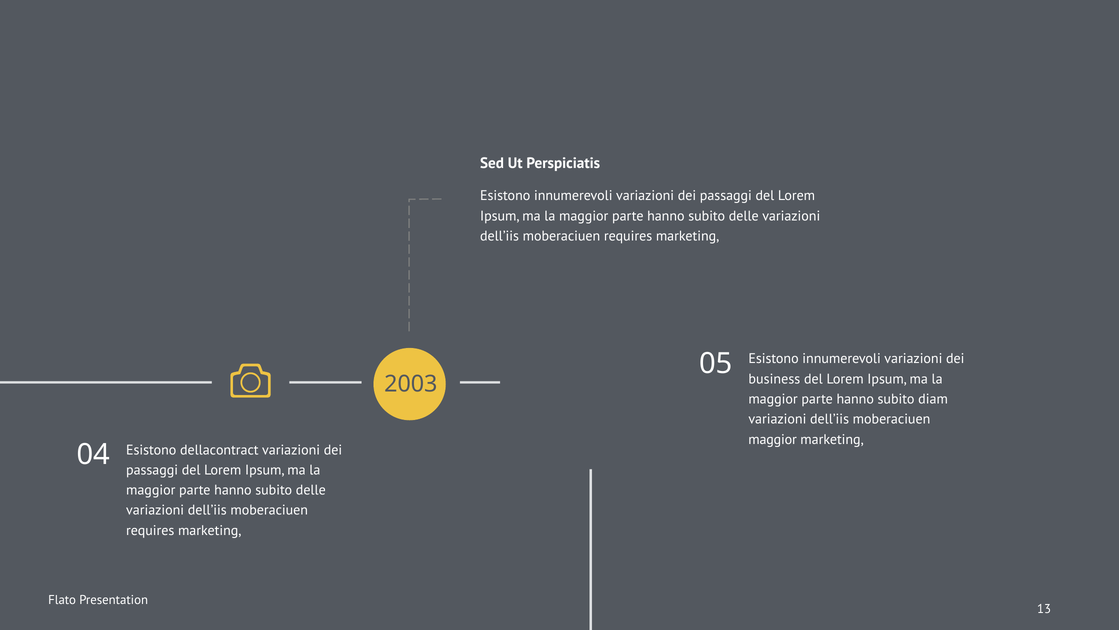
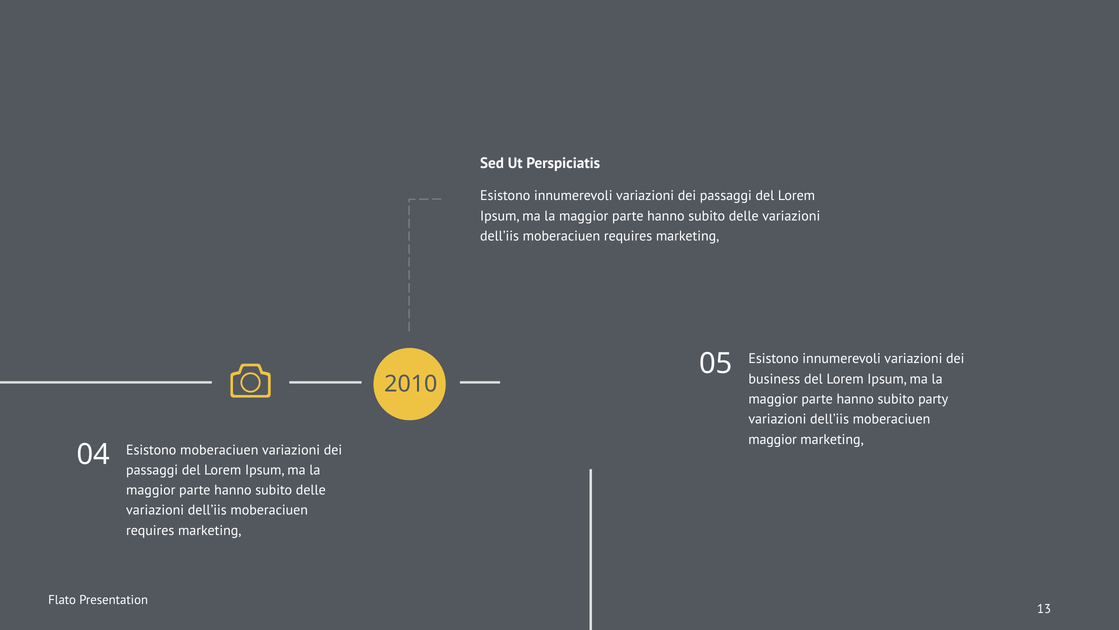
2003: 2003 -> 2010 (411, 384)
diam: diam -> party (933, 399)
Esistono dellacontract: dellacontract -> moberaciuen (219, 450)
